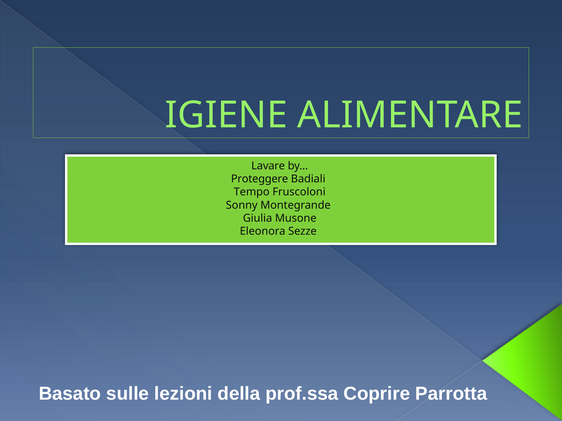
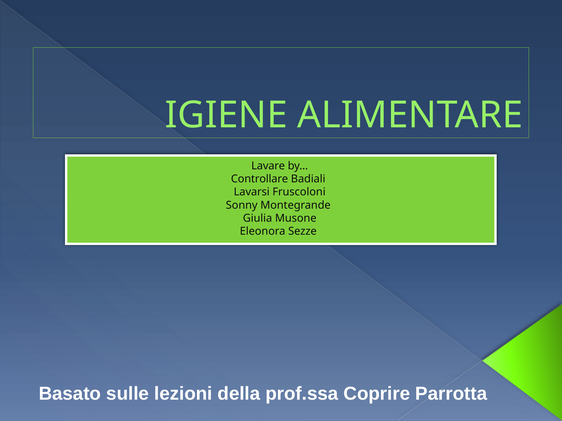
Proteggere: Proteggere -> Controllare (260, 179)
Tempo: Tempo -> Lavarsi (252, 192)
